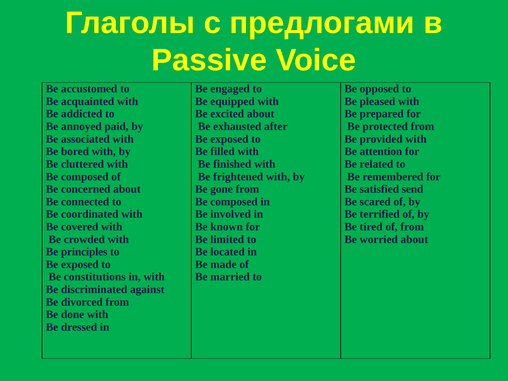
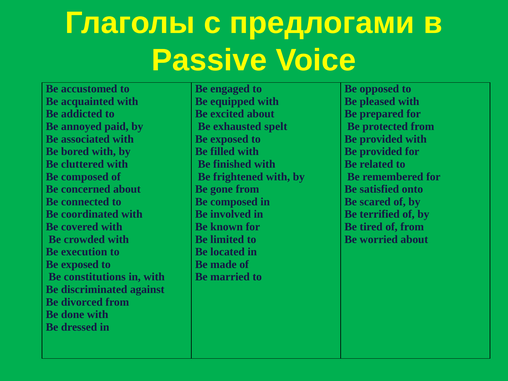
after: after -> spelt (276, 126)
attention: attention -> provided (381, 152)
send: send -> onto (412, 189)
principles: principles -> execution (84, 252)
